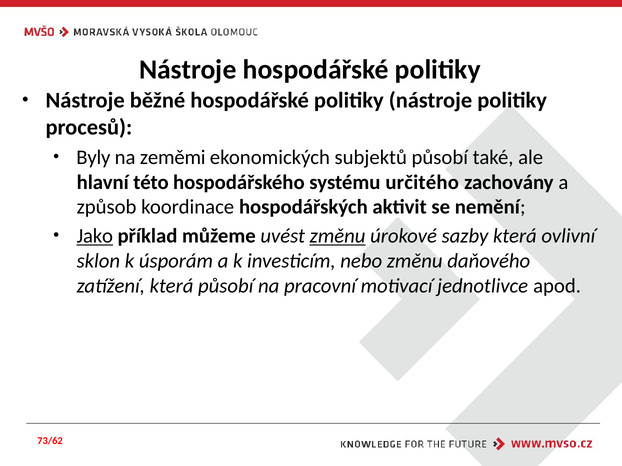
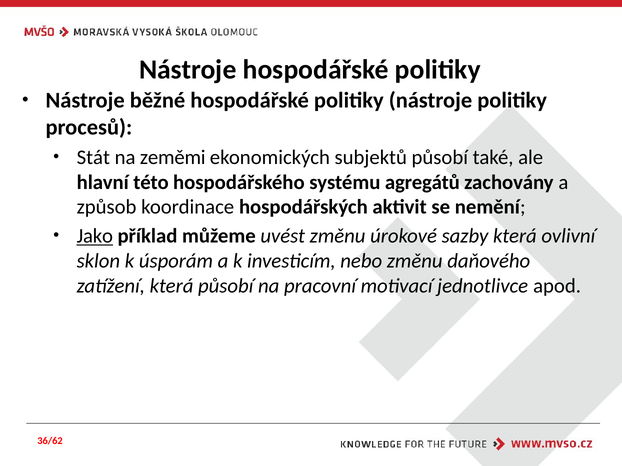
Byly: Byly -> Stát (93, 158)
určitého: určitého -> agregátů (422, 182)
změnu underline: present -> none (338, 236)
73/62: 73/62 -> 36/62 (50, 441)
